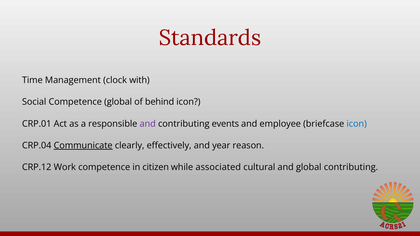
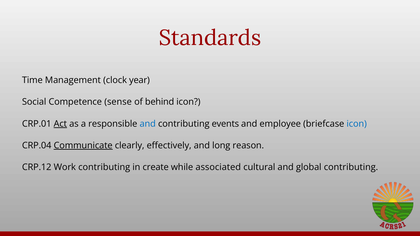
with: with -> year (139, 80)
Competence global: global -> sense (118, 102)
Act underline: none -> present (60, 124)
and colour: purple -> blue (148, 124)
year: year -> long (221, 146)
Work competence: competence -> contributing (104, 167)
citizen: citizen -> create (156, 167)
